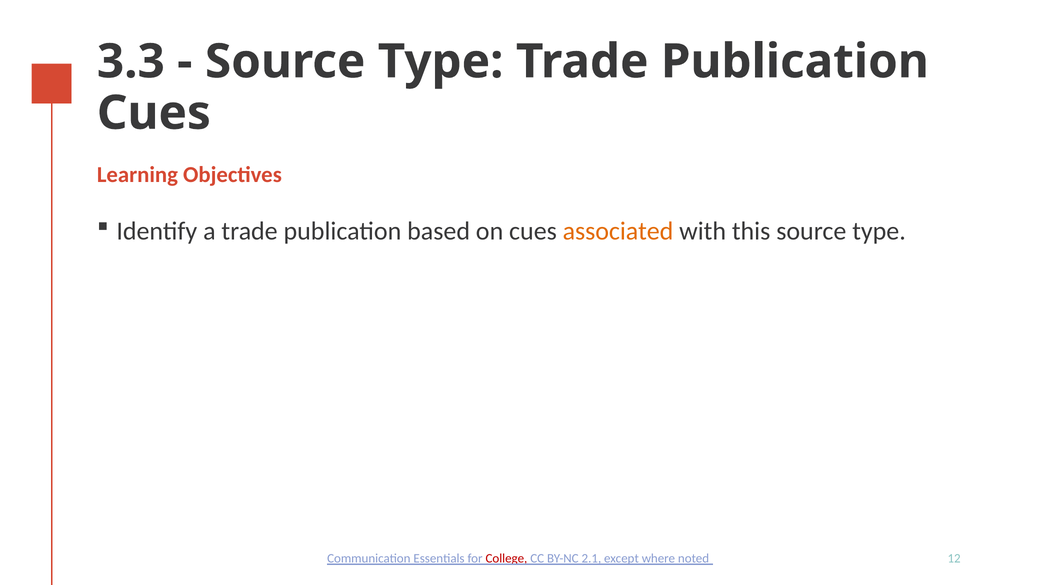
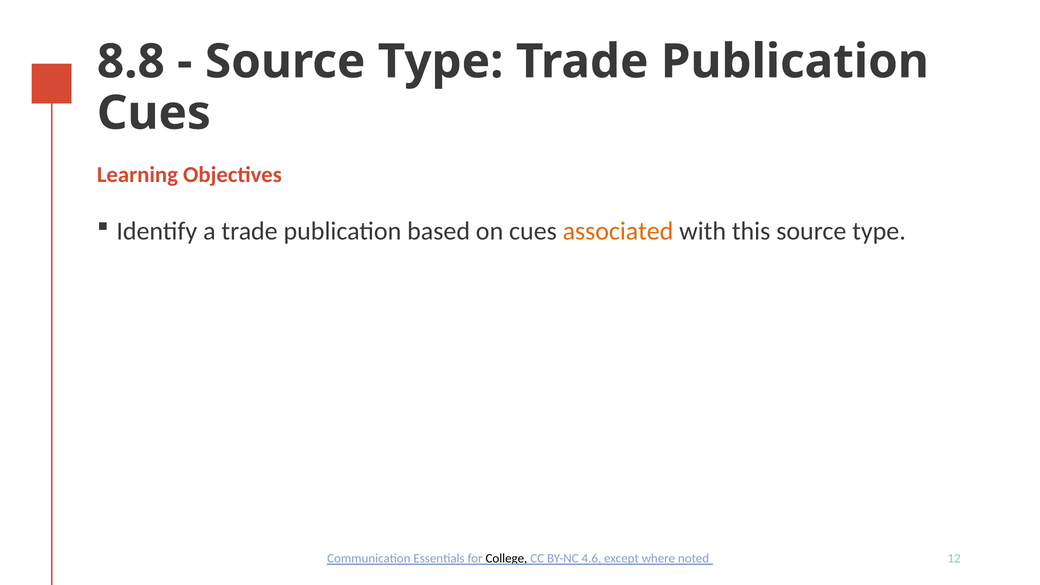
3.3: 3.3 -> 8.8 (131, 62)
College colour: red -> black (506, 559)
2.1: 2.1 -> 4.6 (591, 559)
